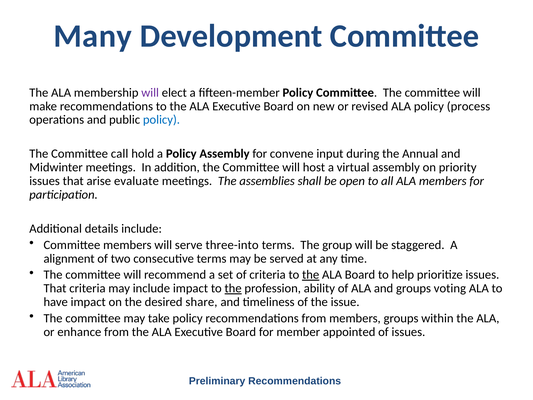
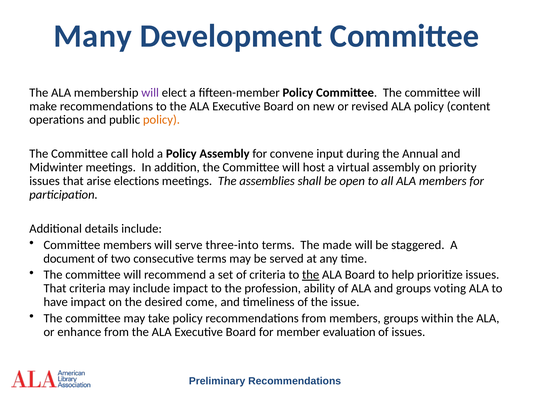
process: process -> content (469, 106)
policy colour: blue -> orange (161, 120)
evaluate: evaluate -> elections (137, 181)
group: group -> made (337, 245)
alignment: alignment -> document (69, 258)
the underline: present -> none (233, 288)
share: share -> come (201, 302)
appointed: appointed -> evaluation (349, 332)
